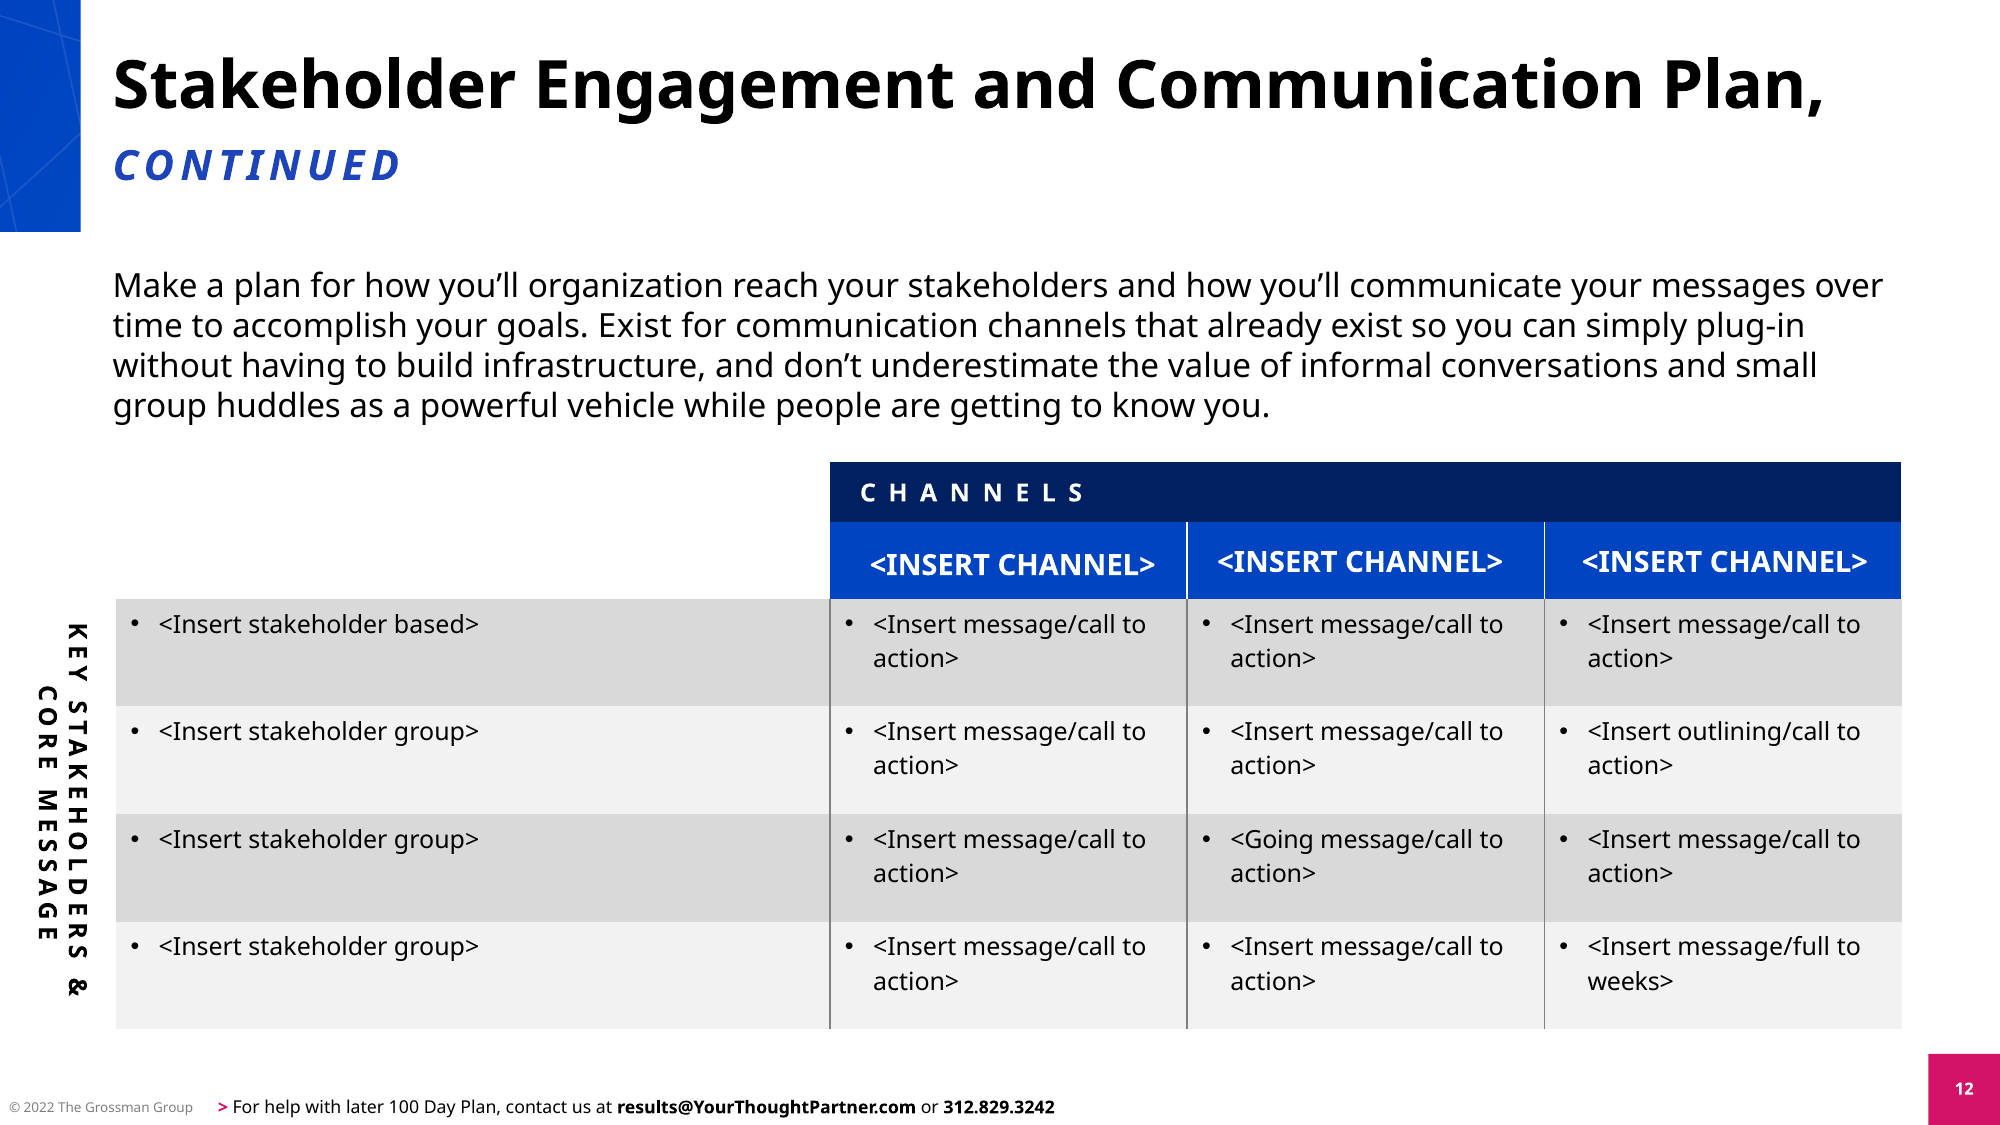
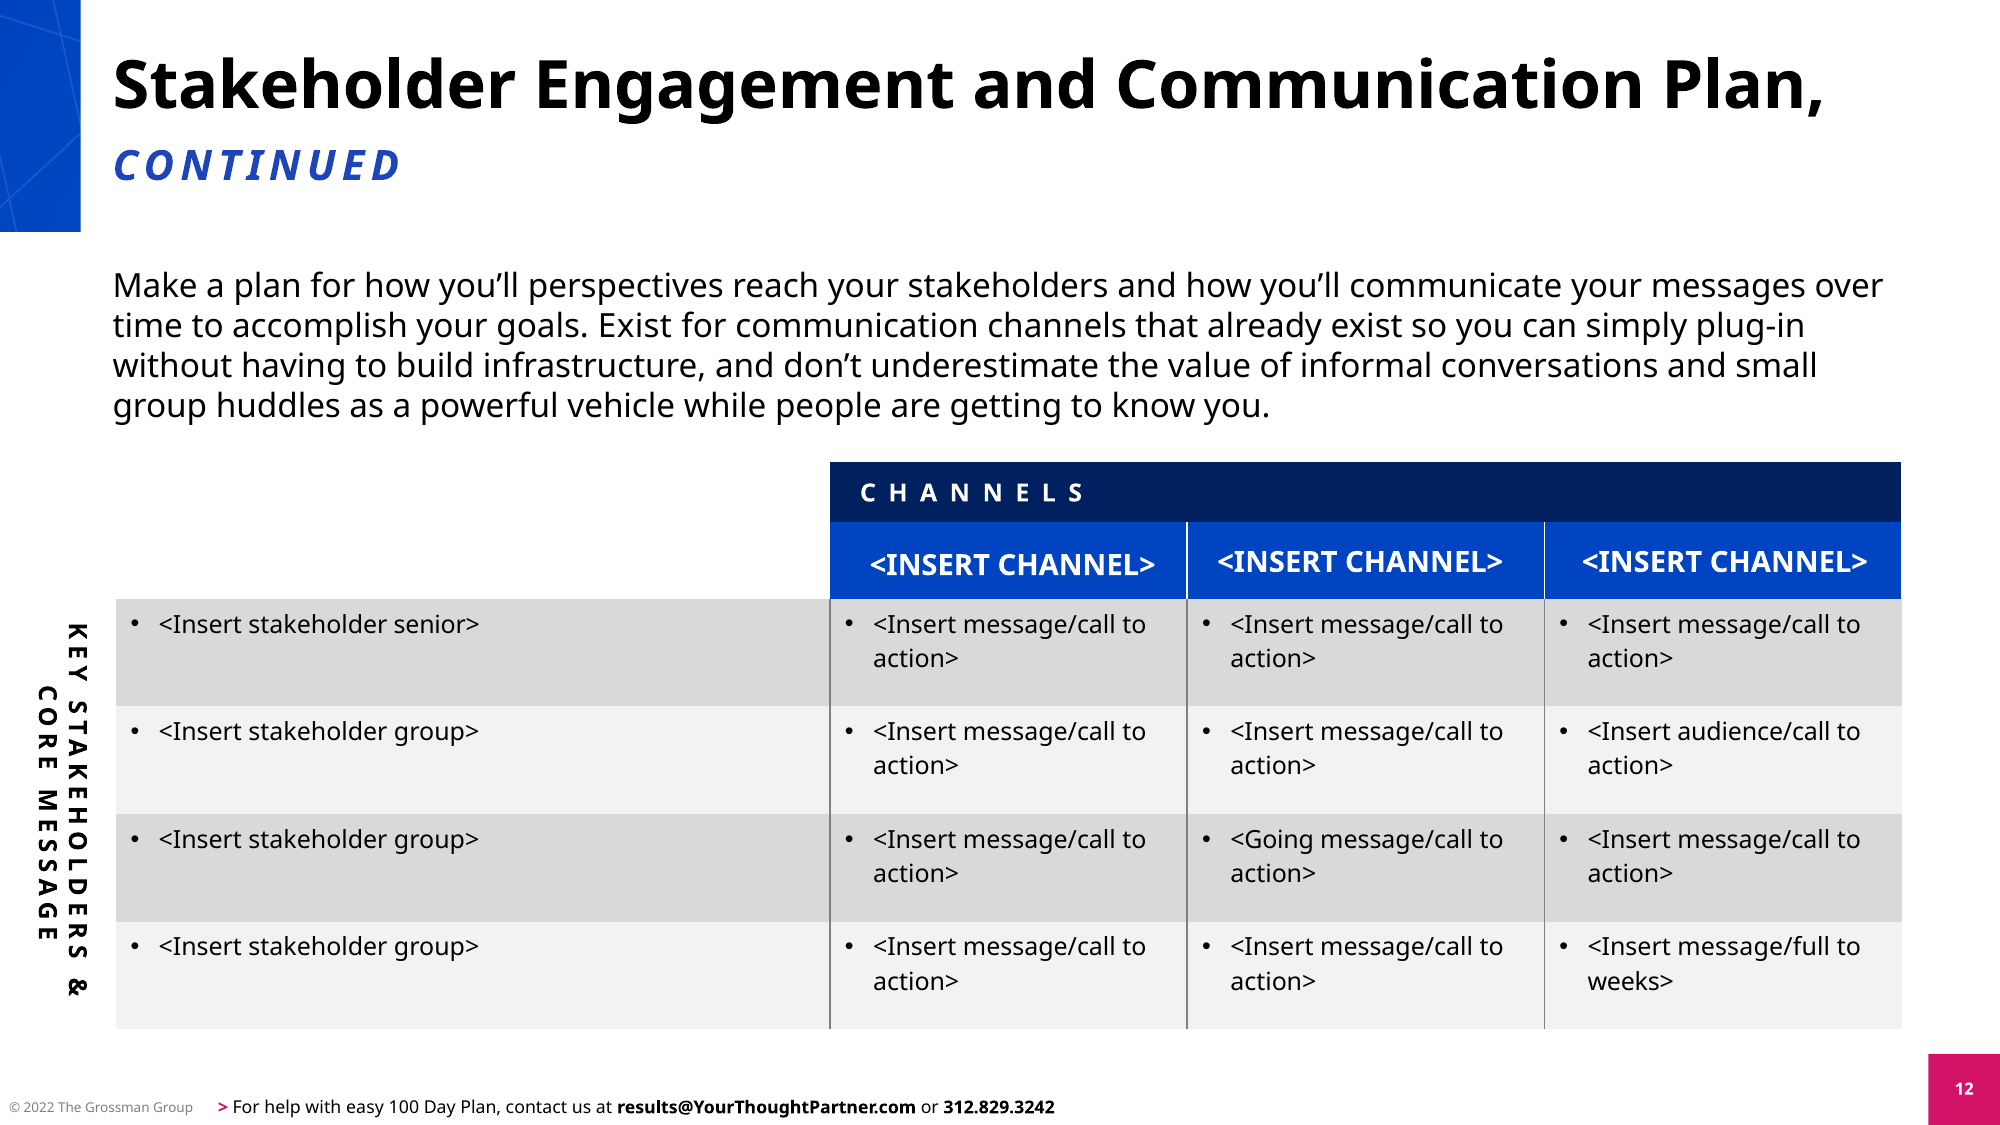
organization: organization -> perspectives (626, 287)
based>: based> -> senior> (437, 625)
outlining/call: outlining/call -> audience/call (1754, 732)
later: later -> easy (365, 1107)
